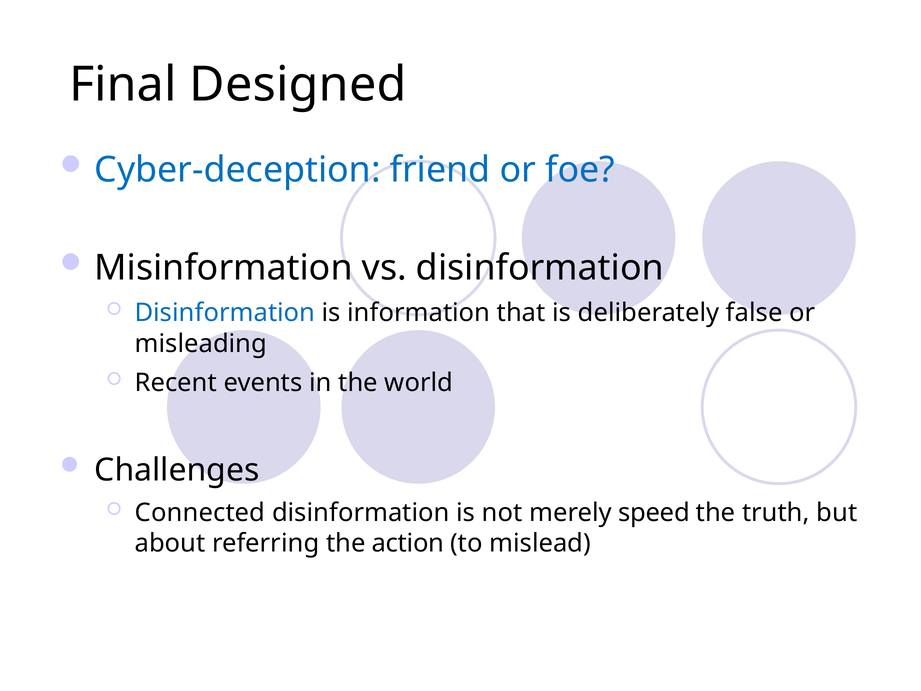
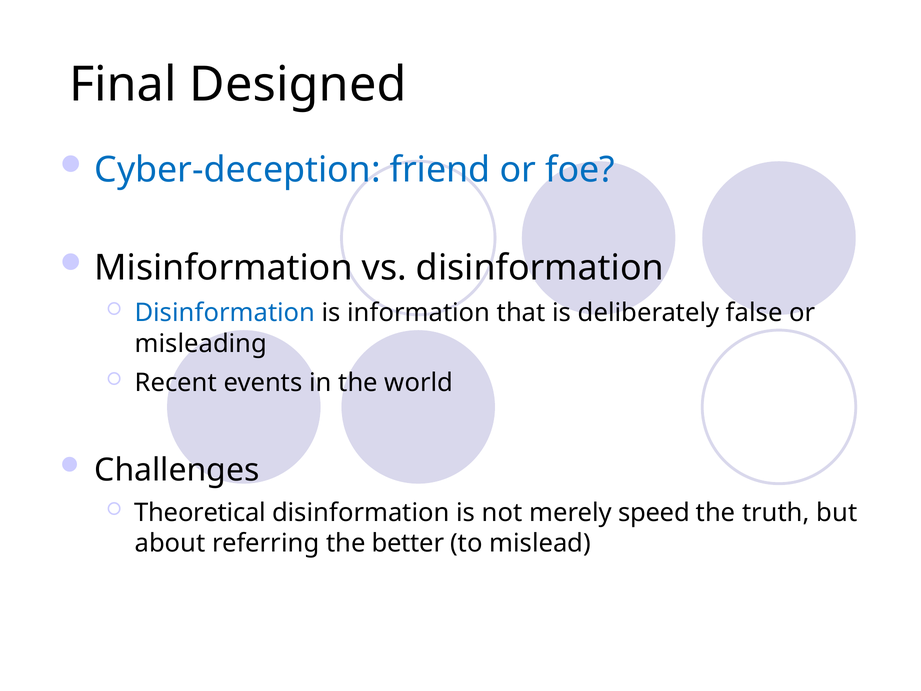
Connected: Connected -> Theoretical (200, 513)
action: action -> better (408, 543)
